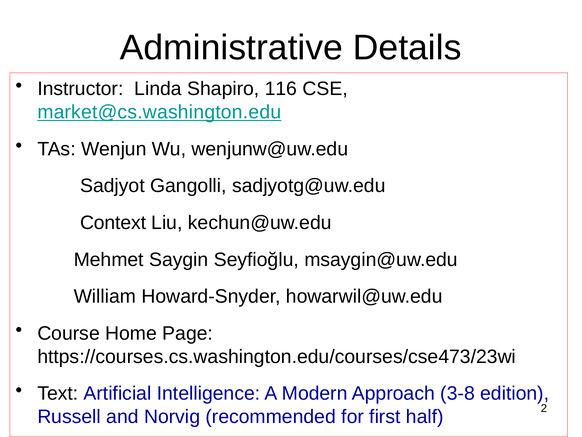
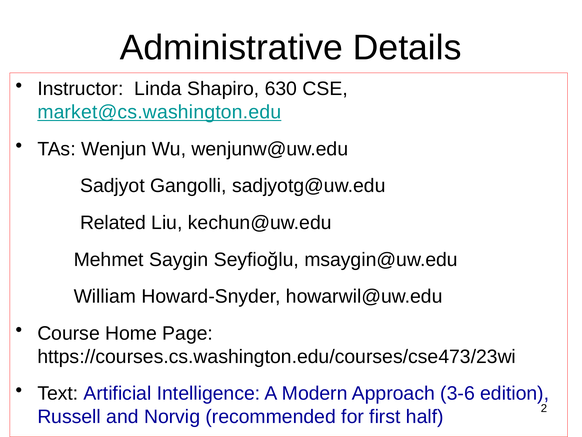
116: 116 -> 630 (281, 89)
Context: Context -> Related (113, 222)
3-8: 3-8 -> 3-6 (458, 393)
